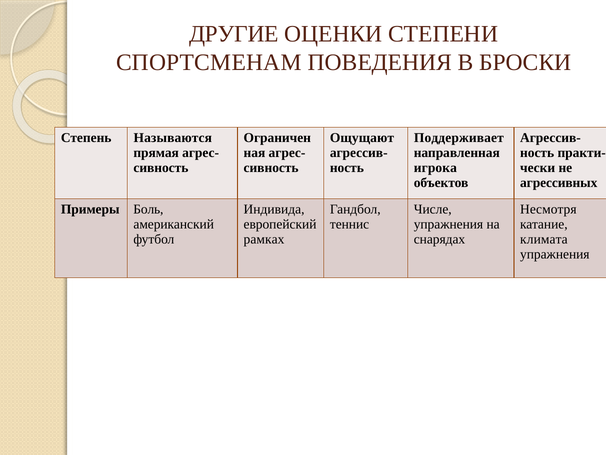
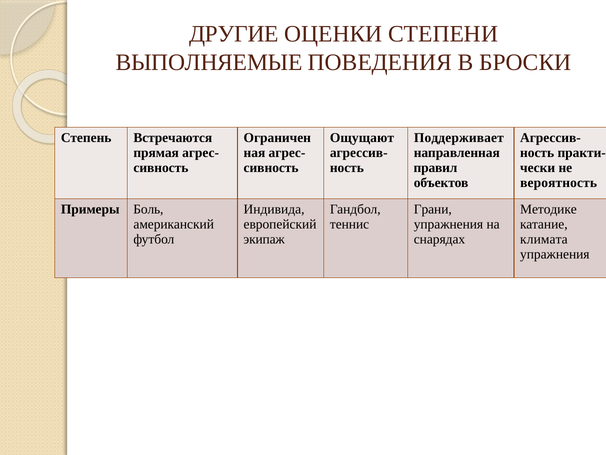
СПОРТСМЕНАМ: СПОРТСМЕНАМ -> ВЫПОЛНЯЕМЫЕ (209, 62)
Называются: Называются -> Встречаются (173, 138)
игрока: игрока -> правил (435, 168)
агрессивных: агрессивных -> вероятность (559, 183)
Числе: Числе -> Грани (433, 209)
Несмотря: Несмотря -> Методике (548, 209)
рамках: рамках -> экипаж (264, 239)
